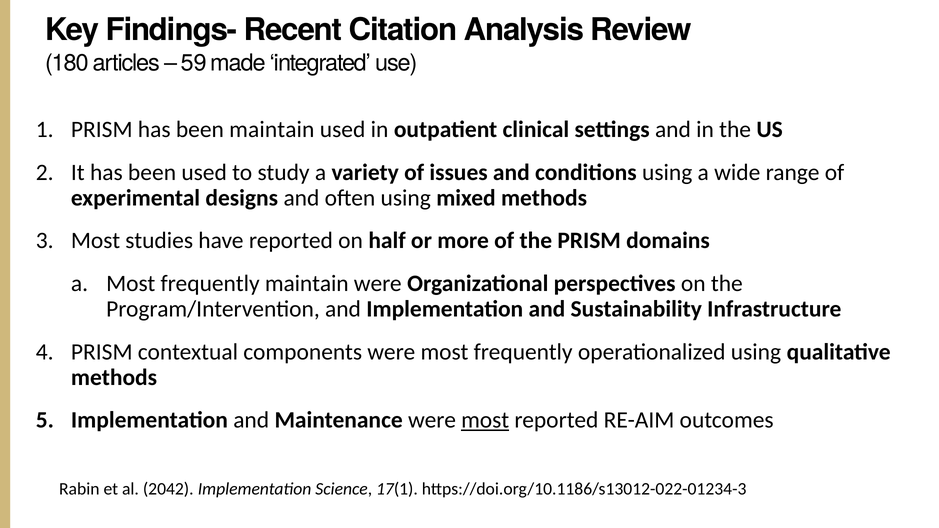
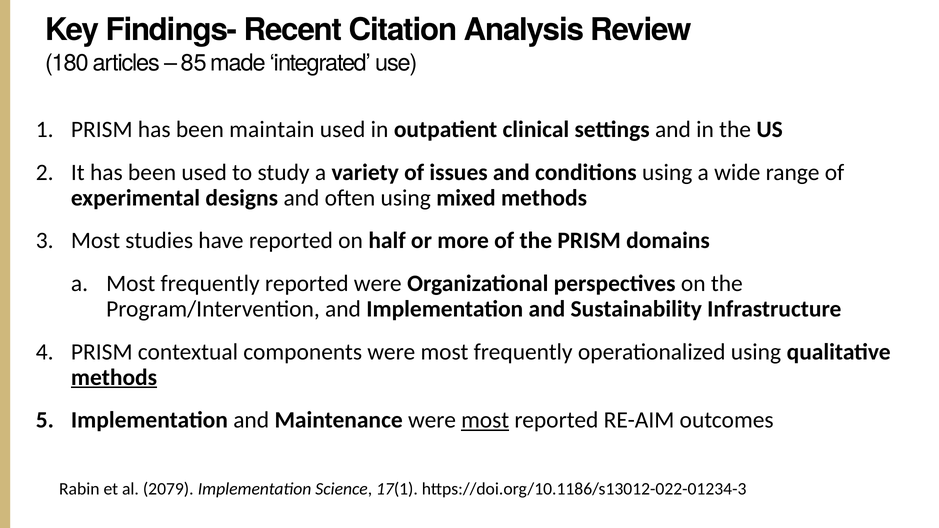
59: 59 -> 85 (194, 63)
frequently maintain: maintain -> reported (307, 284)
methods underline: none -> present (114, 377)
2042: 2042 -> 2079 (168, 489)
